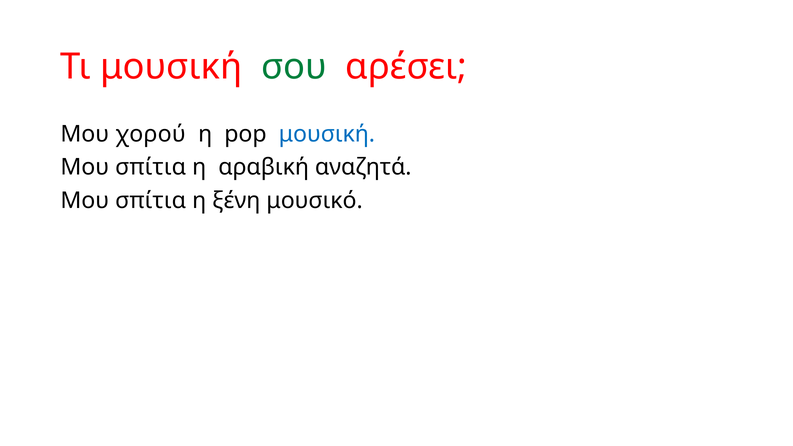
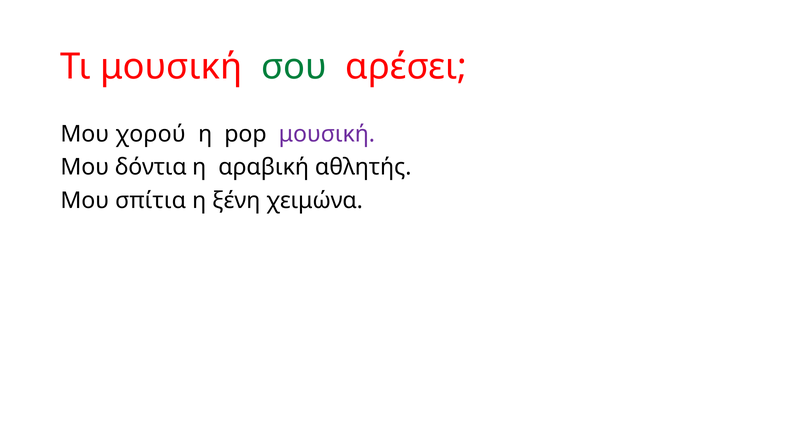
μουσική colour: blue -> purple (327, 134)
σπίτια: σπίτια -> δόντια (151, 167)
αναζητά: αναζητά -> αθλητής (363, 167)
μουσικό: μουσικό -> χειμώνα (315, 201)
